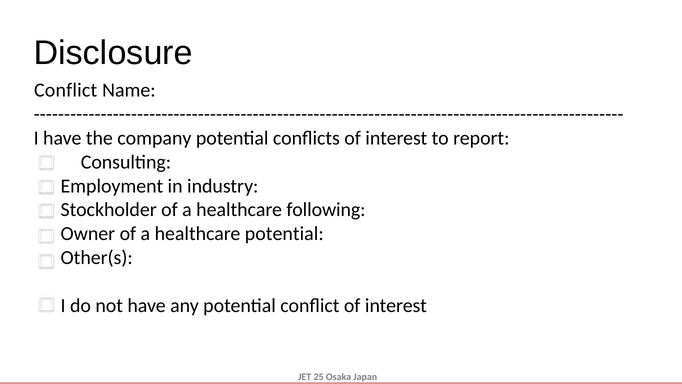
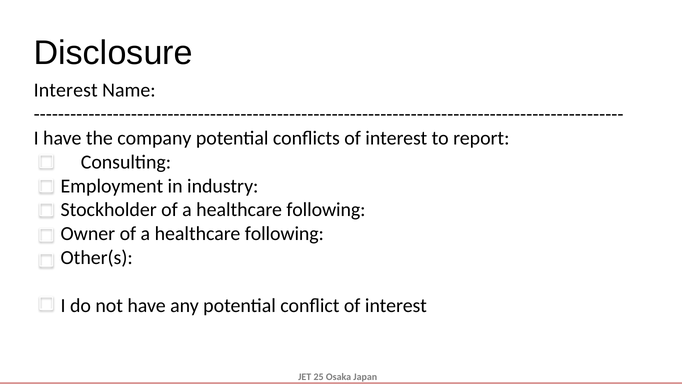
Conflict: Conflict -> Interest (66, 90)
potential: potential -> following (284, 234)
